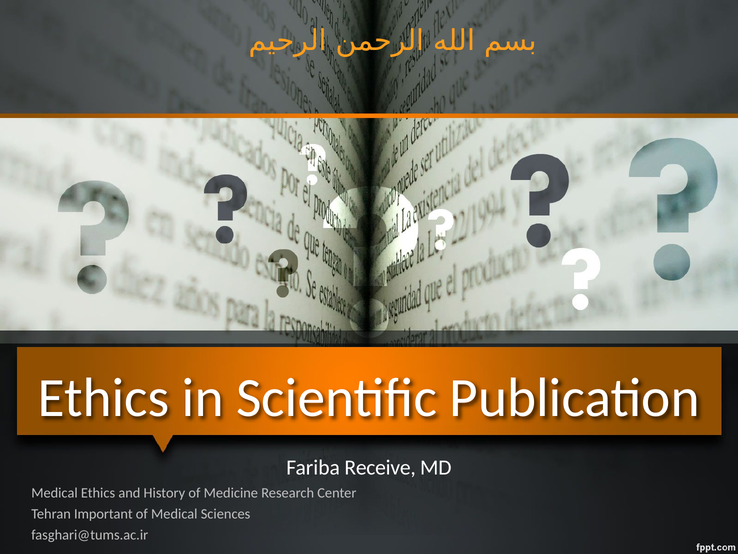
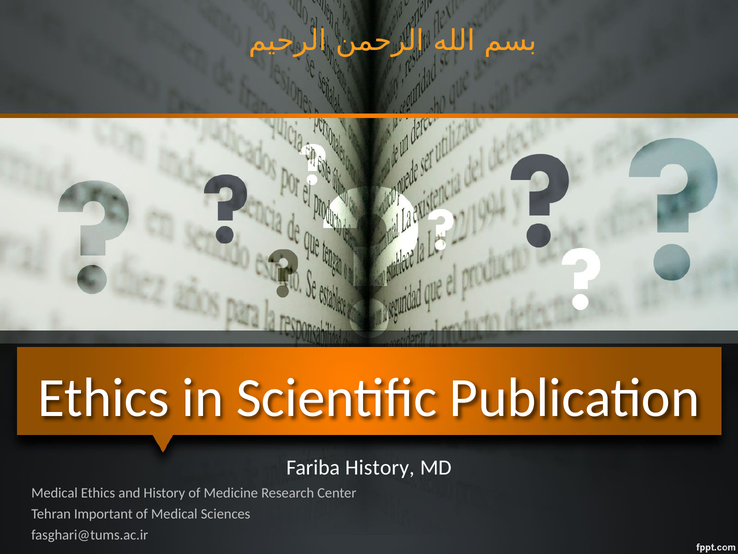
Fariba Receive: Receive -> History (380, 467)
